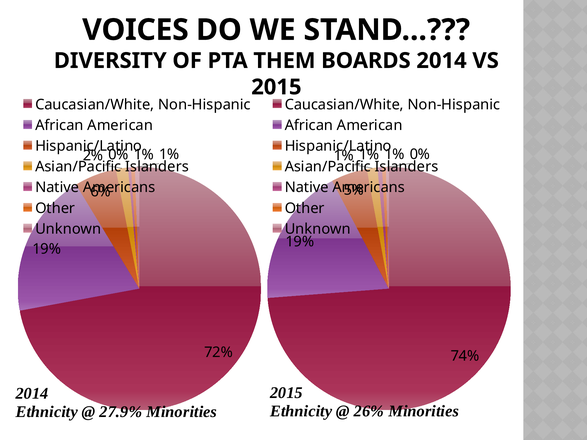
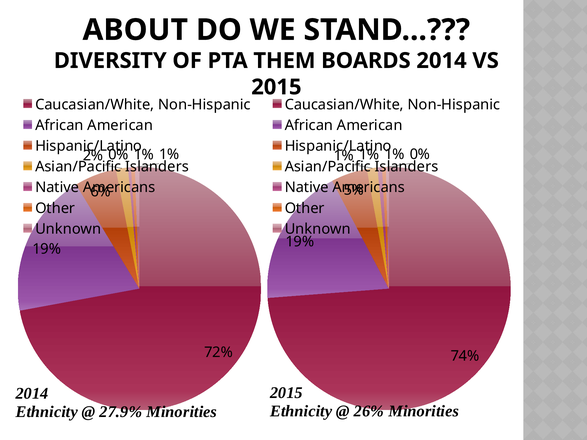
VOICES: VOICES -> ABOUT (135, 30)
